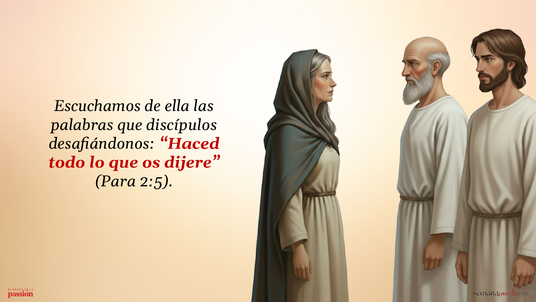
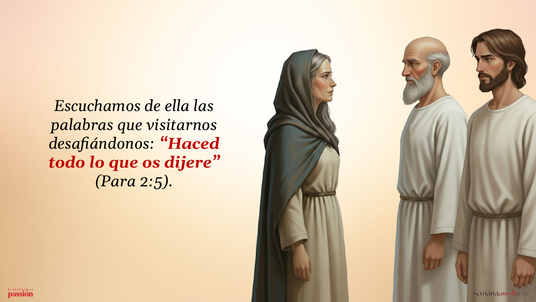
discípulos: discípulos -> visitarnos (182, 125)
